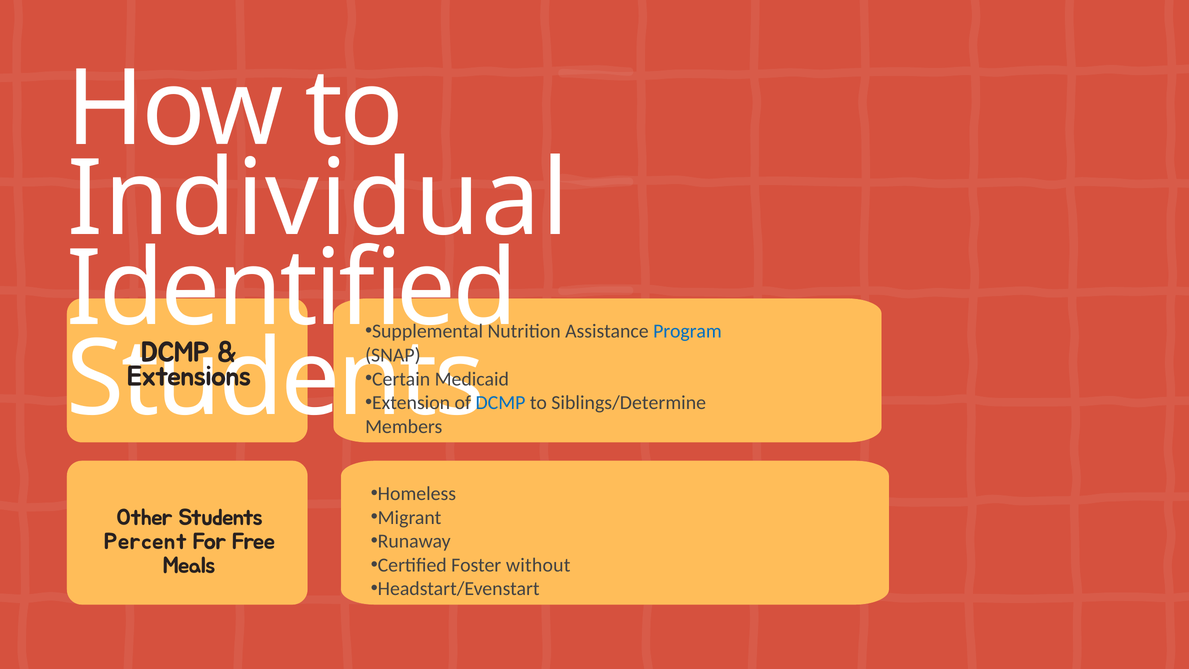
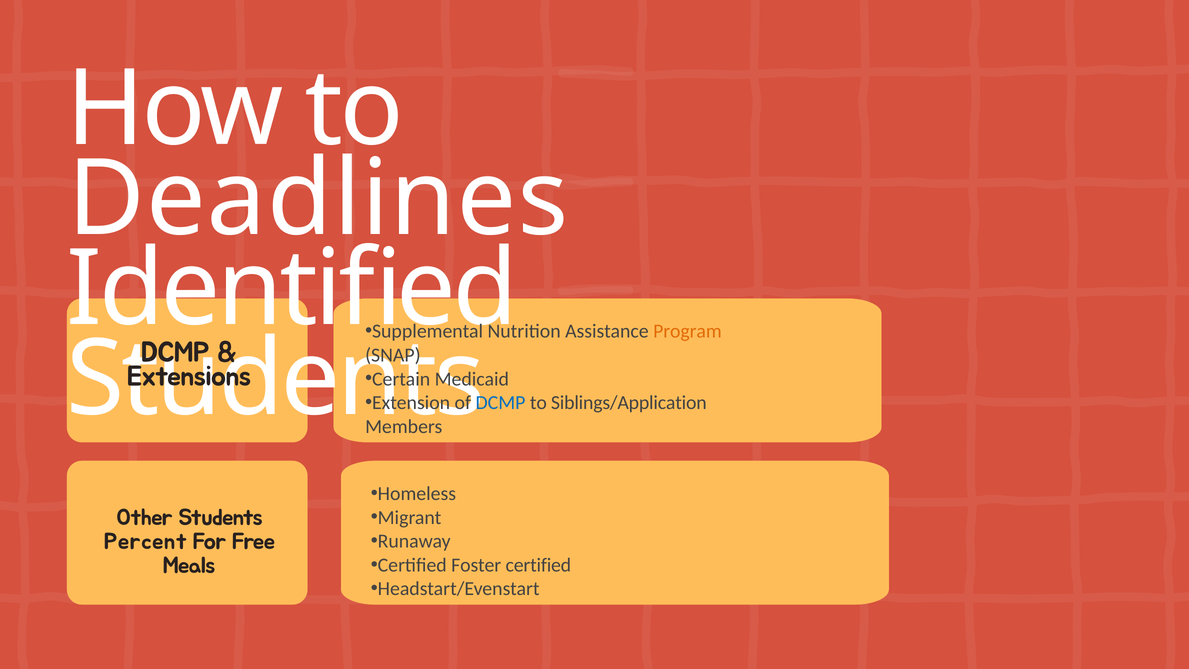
Individual: Individual -> Deadlines (318, 199)
Program colour: blue -> orange (687, 331)
Siblings/Determine: Siblings/Determine -> Siblings/Application (629, 403)
Foster without: without -> certified (538, 565)
